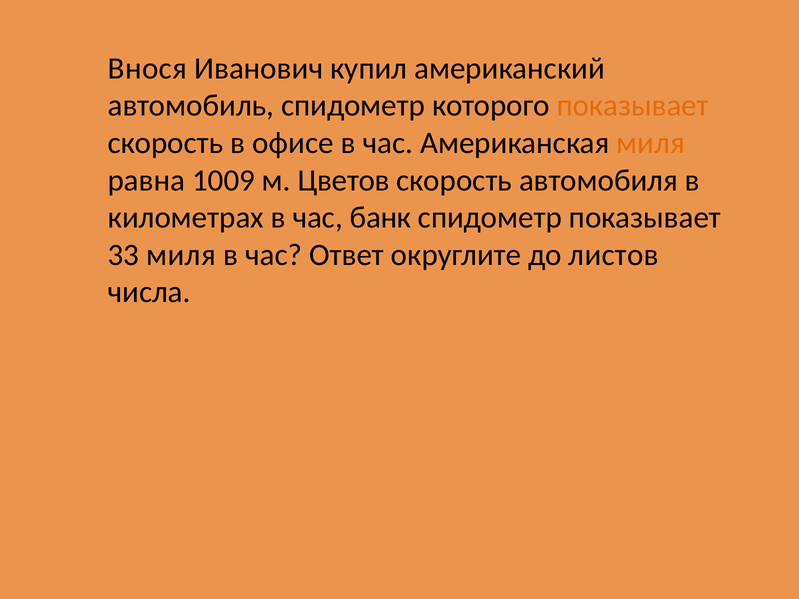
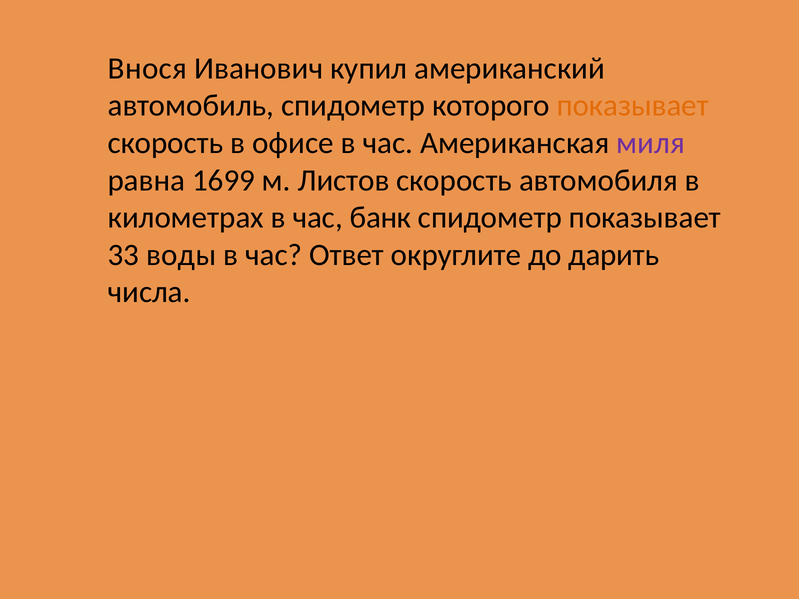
миля colour: orange -> purple (651, 143)
1009: 1009 -> 1699 (224, 180)
Цветов: Цветов -> Листов (344, 180)
33 миля: миля -> воды (181, 255)
листов: листов -> дарить (614, 255)
